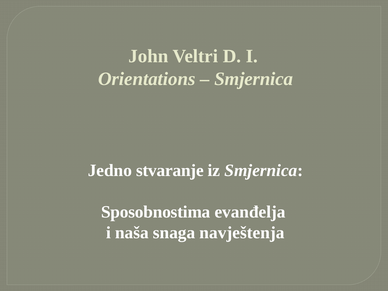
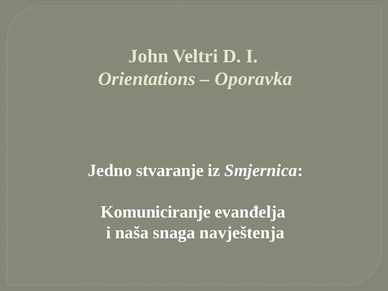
Smjernica: Smjernica -> Oporavka (254, 79)
Sposobnostima: Sposobnostima -> Komuniciranje (156, 212)
